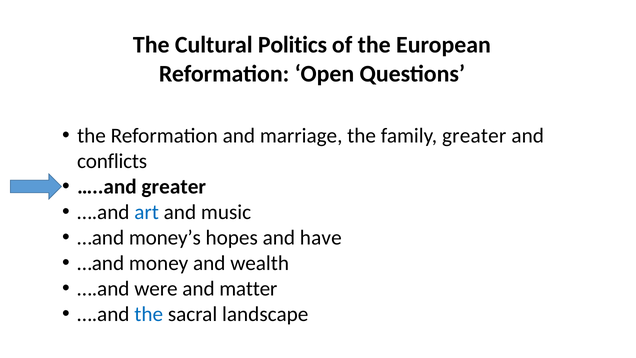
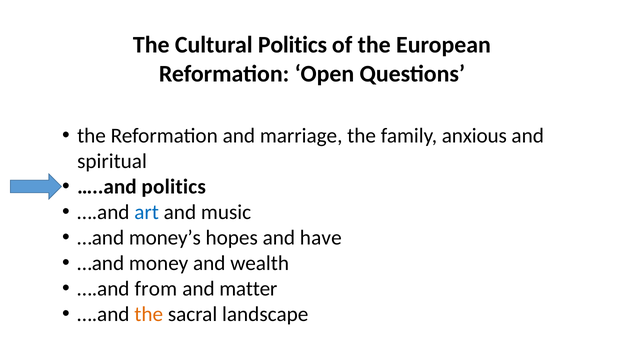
family greater: greater -> anxious (474, 136)
conflicts: conflicts -> spiritual (112, 161)
…..and greater: greater -> politics (174, 187)
were: were -> from (156, 288)
the colour: blue -> orange (149, 314)
